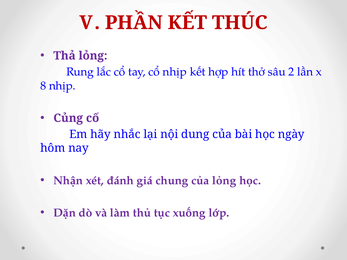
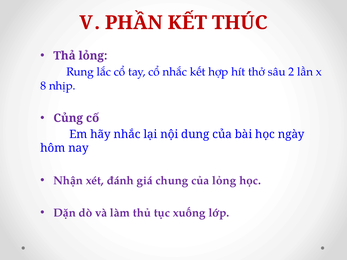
cổ nhịp: nhịp -> nhắc (175, 72)
